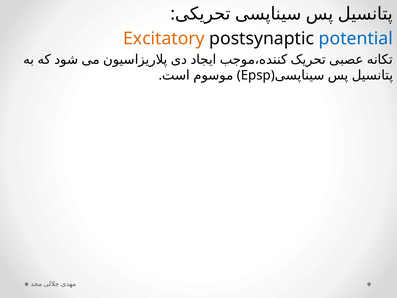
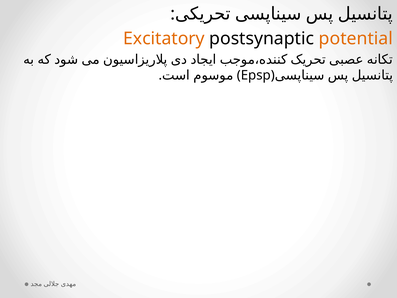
potential colour: blue -> orange (356, 39)
